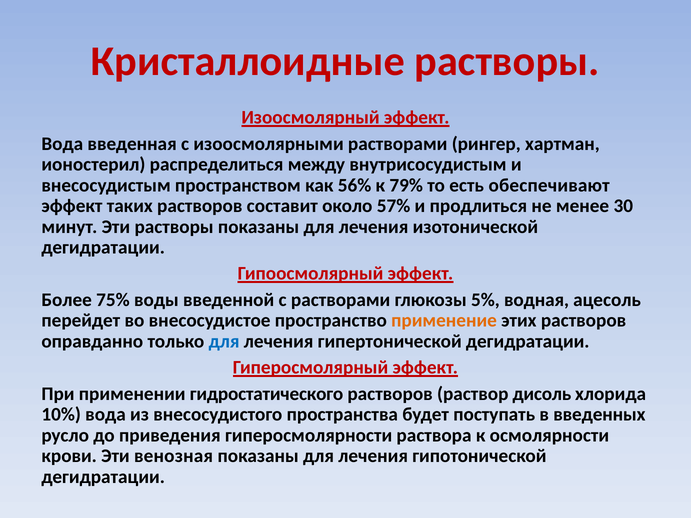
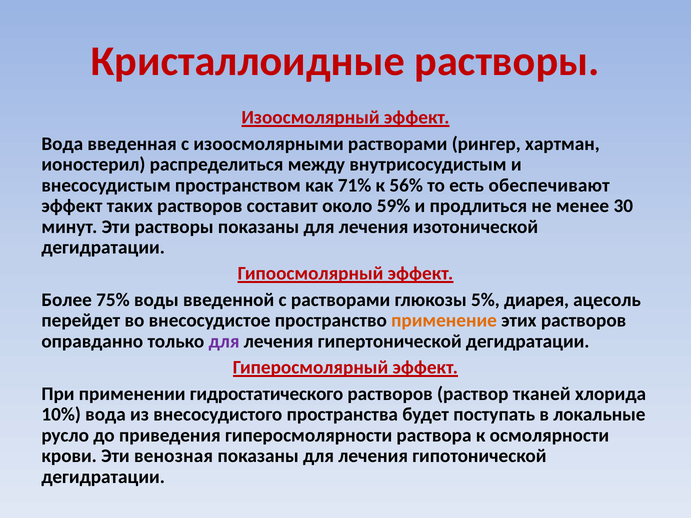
56%: 56% -> 71% (355, 185)
79%: 79% -> 56% (406, 185)
57%: 57% -> 59% (394, 206)
водная: водная -> диарея (537, 300)
для colour: blue -> purple (224, 342)
дисоль: дисоль -> тканей (542, 394)
введенных: введенных -> локальные (599, 415)
